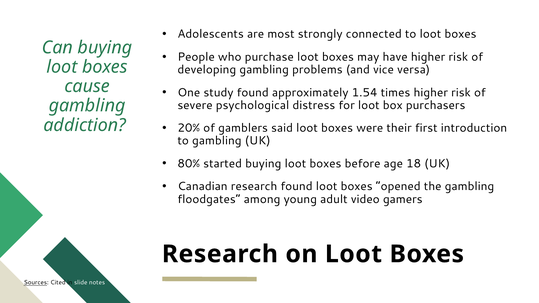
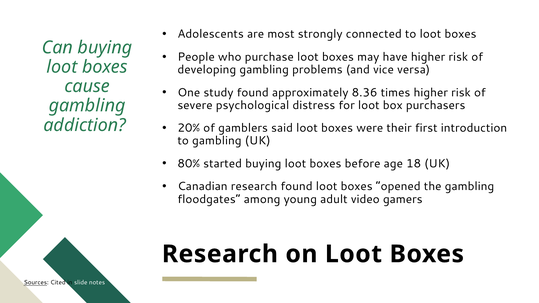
1.54: 1.54 -> 8.36 (365, 93)
